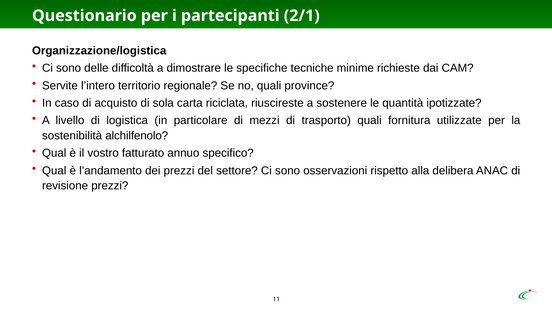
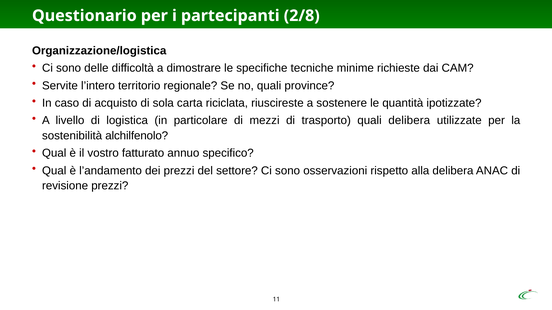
2/1: 2/1 -> 2/8 (302, 16)
quali fornitura: fornitura -> delibera (409, 121)
